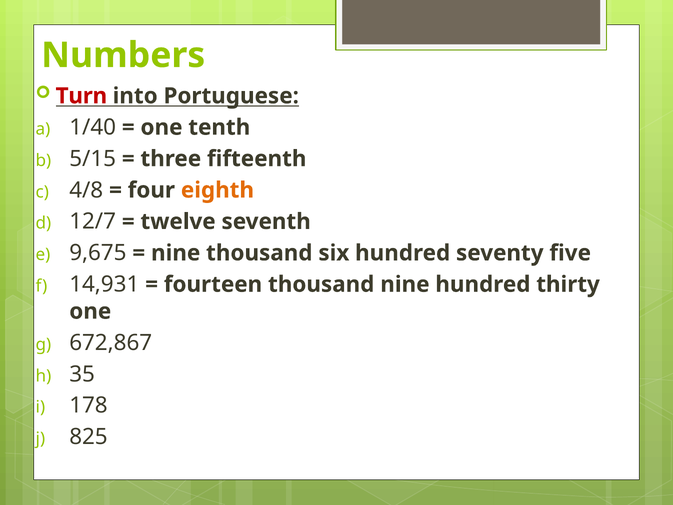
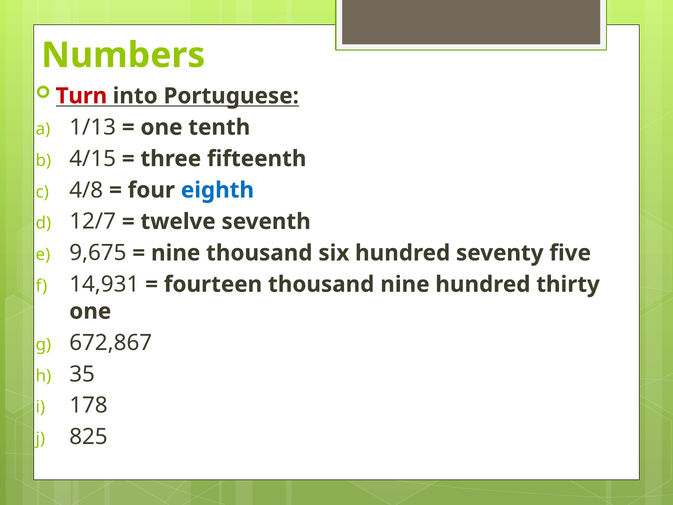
1/40: 1/40 -> 1/13 (93, 127)
5/15: 5/15 -> 4/15 (93, 159)
eighth colour: orange -> blue (217, 190)
